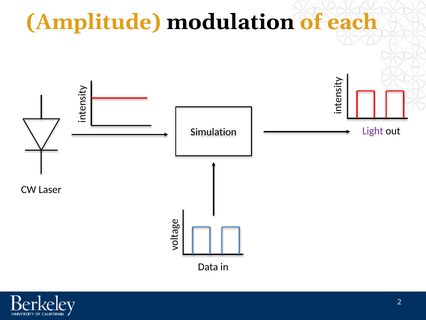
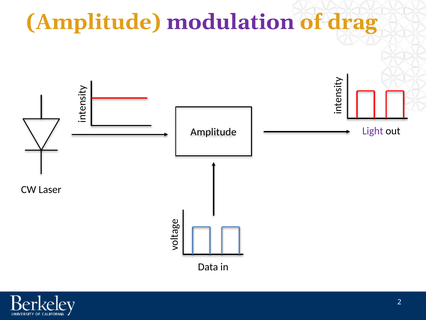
modulation colour: black -> purple (230, 22)
each: each -> drag (352, 22)
Simulation: Simulation -> Amplitude (213, 132)
